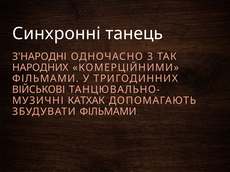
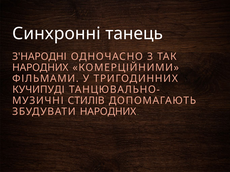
ВІЙСЬКОВІ: ВІЙСЬКОВІ -> КУЧИПУДІ (39, 90)
КАТХАК: КАТХАК -> СТИЛІВ (86, 101)
ЗБУДУВАТИ ФІЛЬМАМИ: ФІЛЬМАМИ -> НАРОДНИХ (108, 112)
